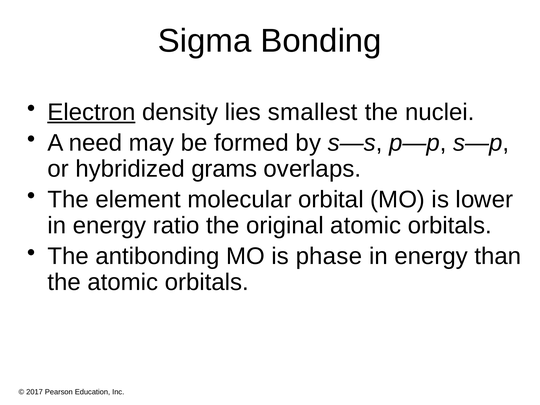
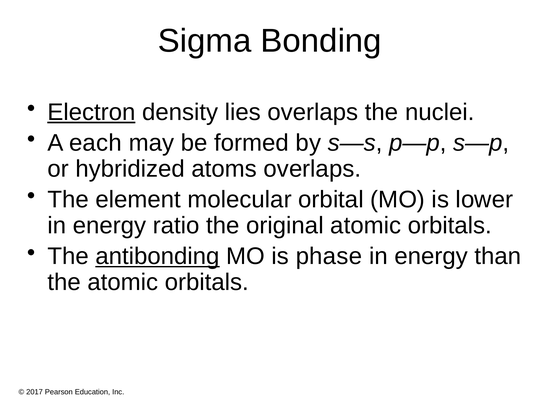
lies smallest: smallest -> overlaps (313, 112)
need: need -> each (95, 143)
grams: grams -> atoms (224, 169)
antibonding underline: none -> present (158, 256)
